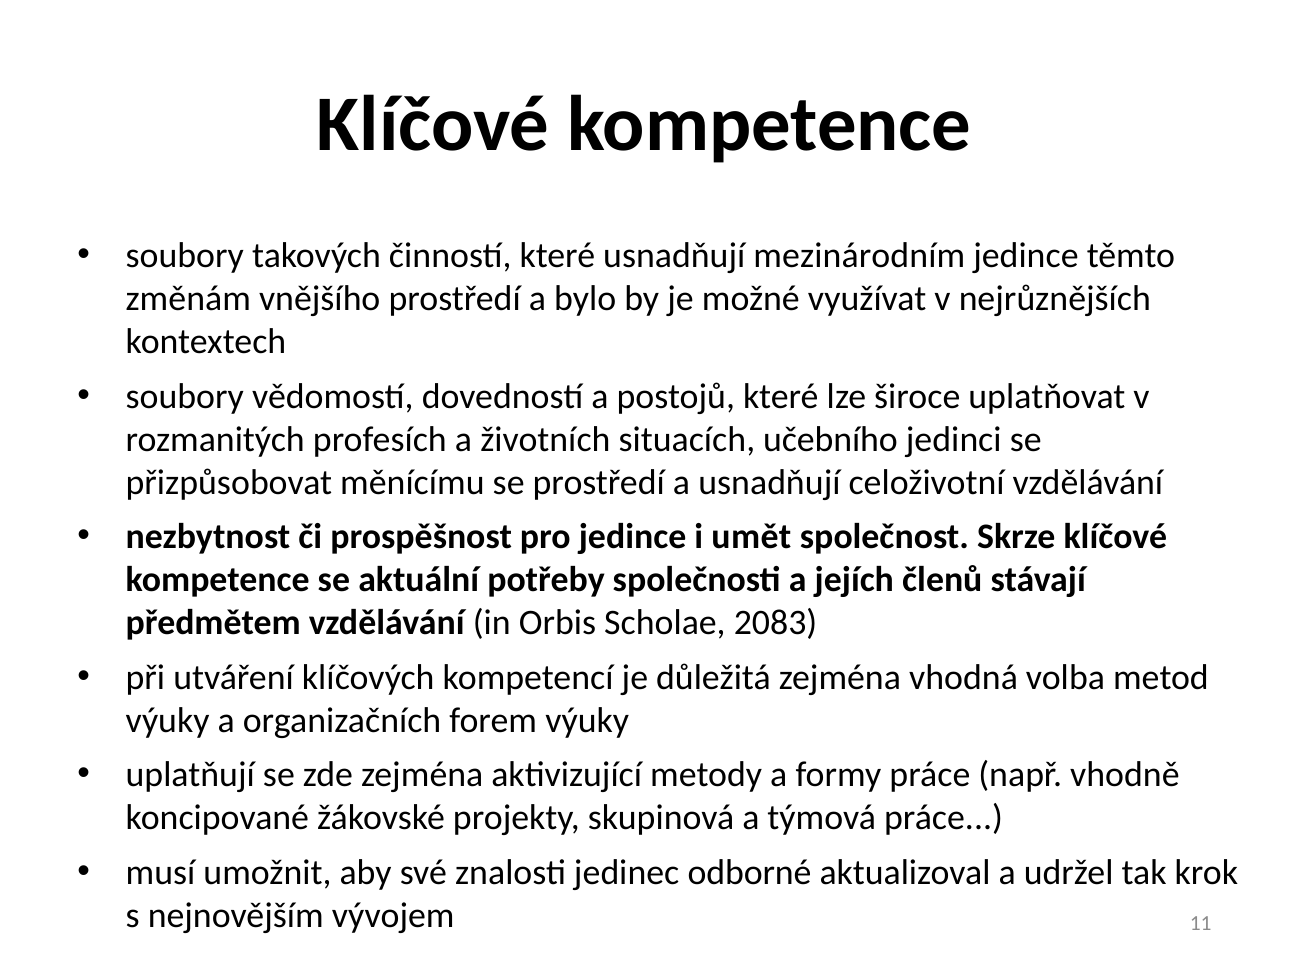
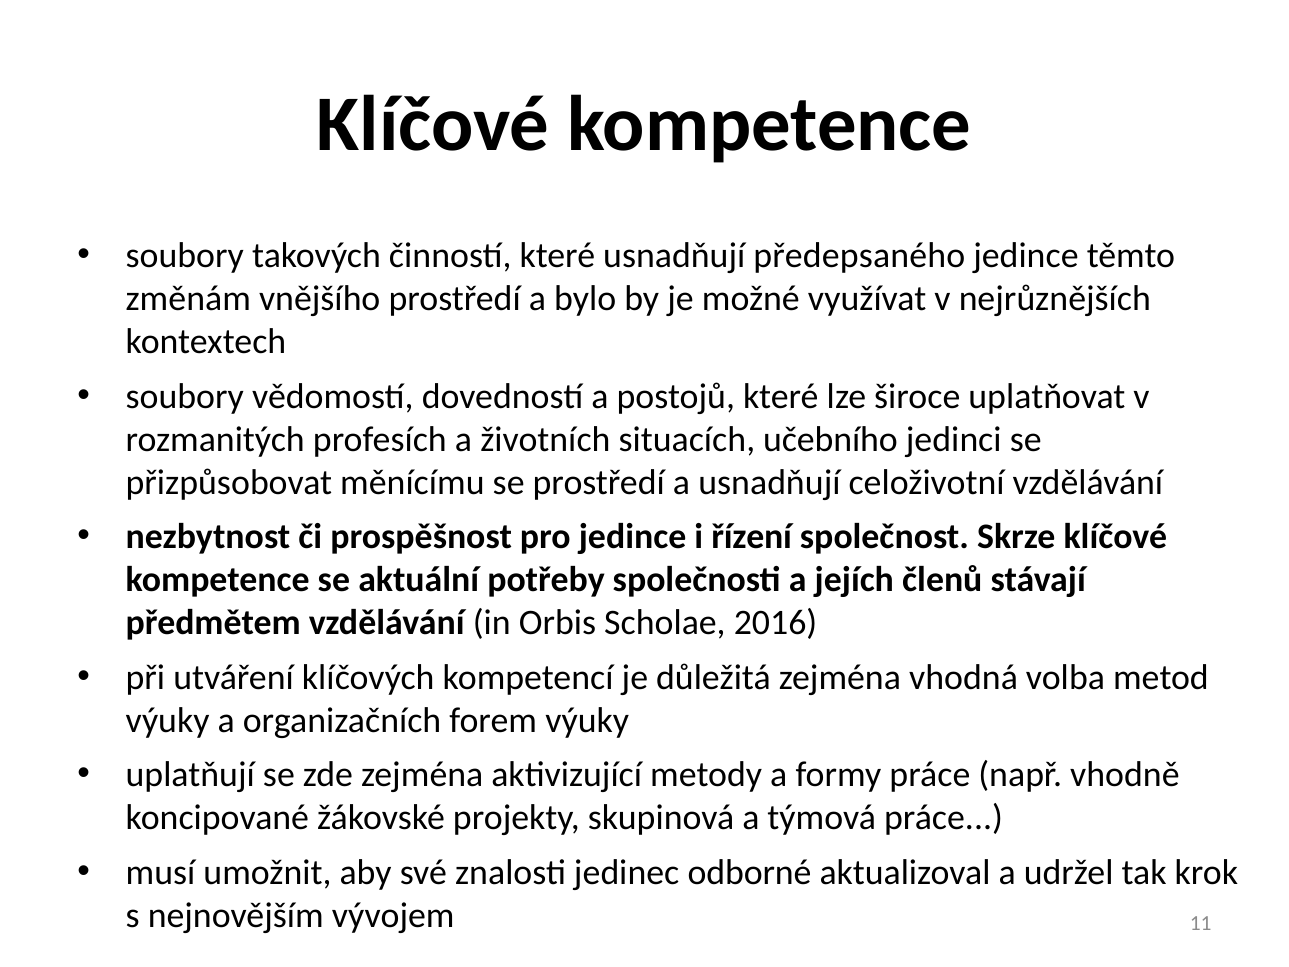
mezinárodním: mezinárodním -> předepsaného (859, 256)
umět: umět -> řízení (752, 537)
2083: 2083 -> 2016 (776, 623)
